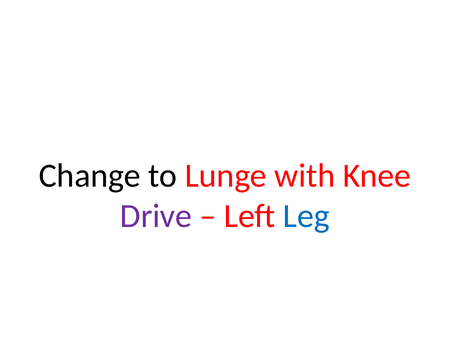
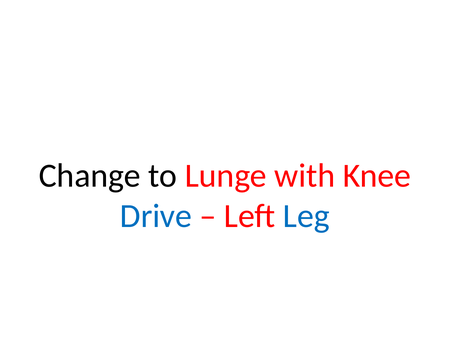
Drive colour: purple -> blue (156, 216)
